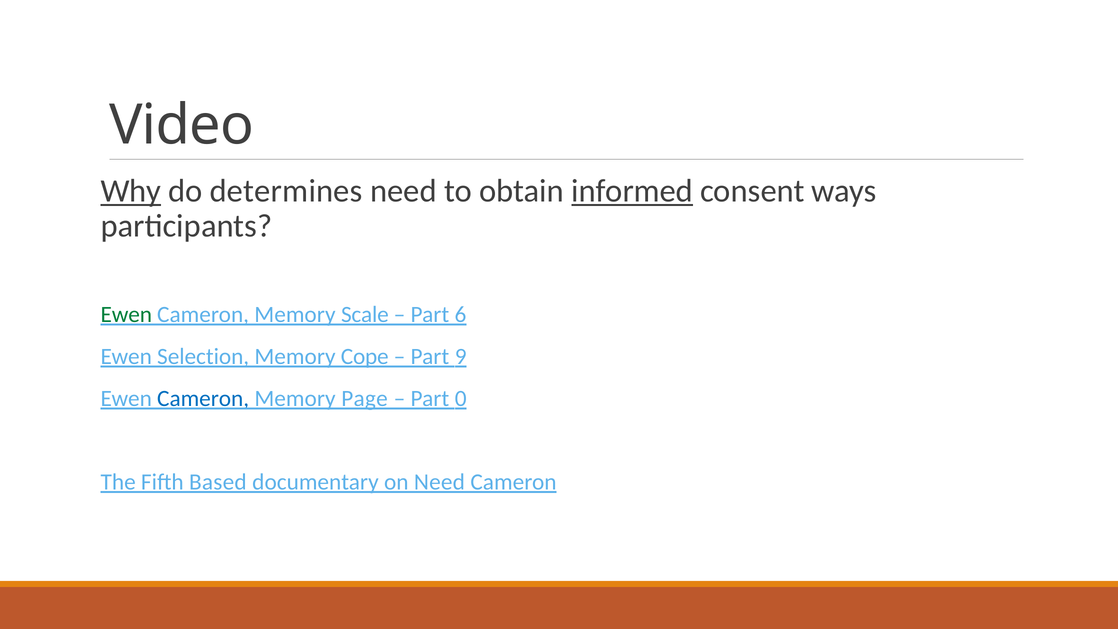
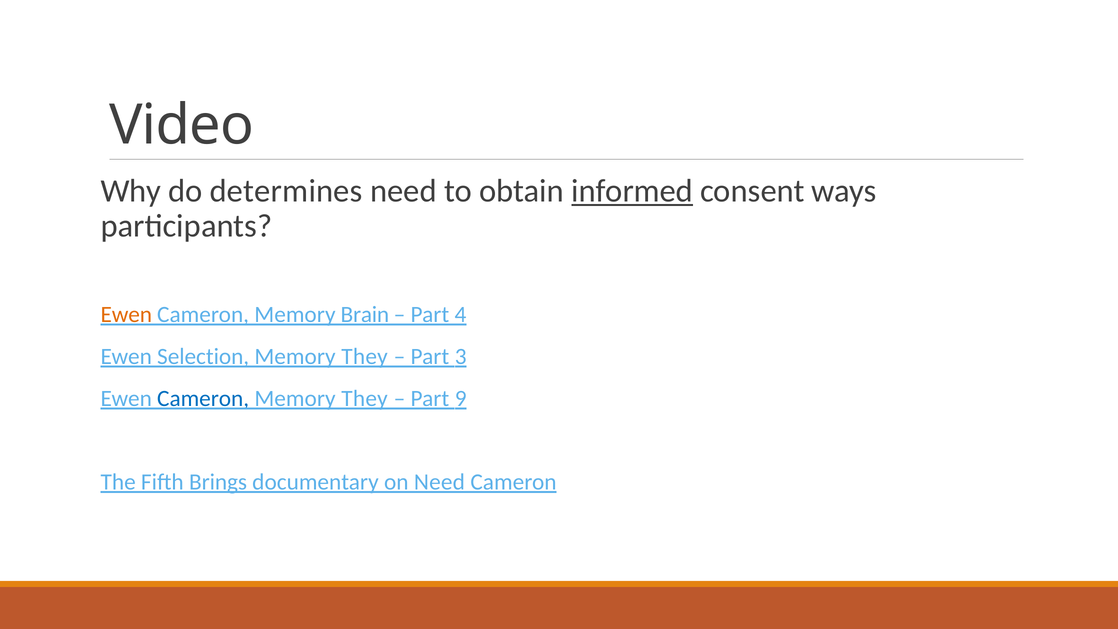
Why underline: present -> none (131, 191)
Ewen colour: green -> orange (126, 314)
Scale: Scale -> Brain (365, 314)
6: 6 -> 4 (460, 314)
Cope: Cope -> They (365, 356)
9: 9 -> 3 (461, 356)
Page: Page -> They (365, 398)
0: 0 -> 9 (461, 398)
Based: Based -> Brings (218, 482)
